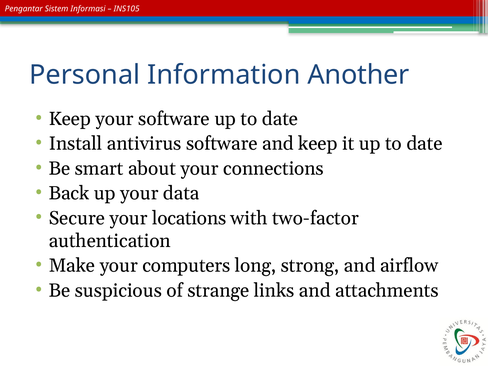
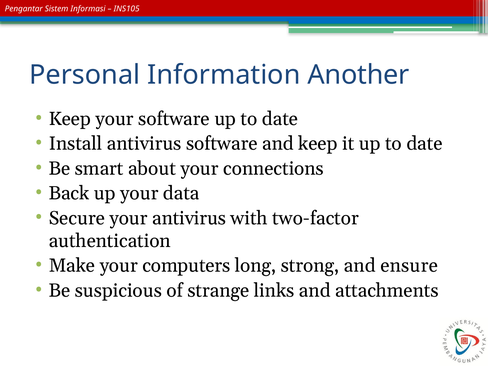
your locations: locations -> antivirus (189, 218)
airflow: airflow -> ensure (409, 266)
